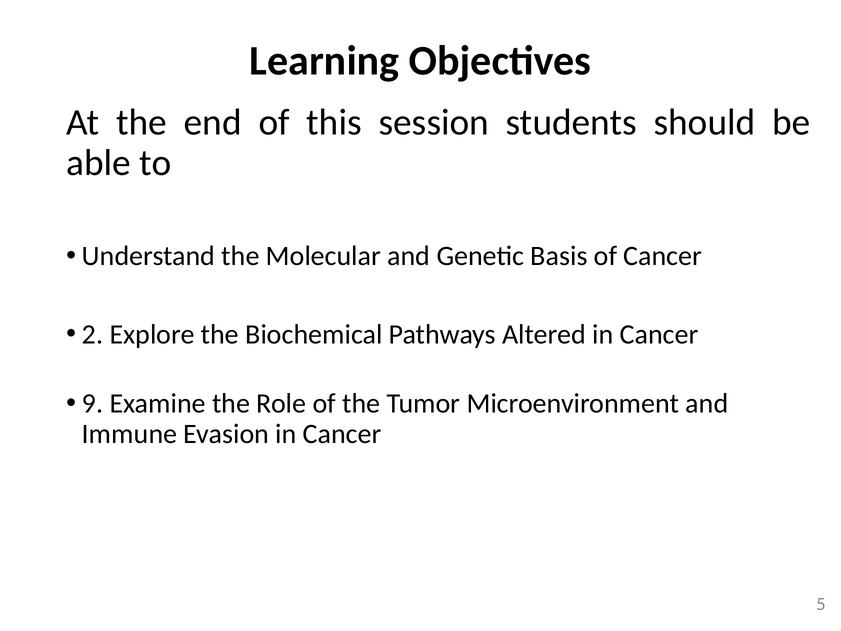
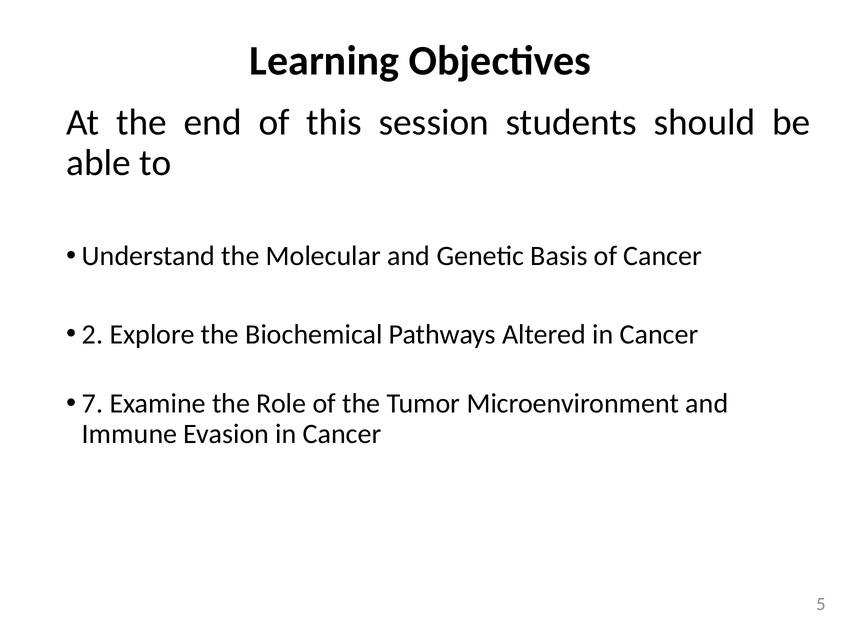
9: 9 -> 7 (93, 403)
